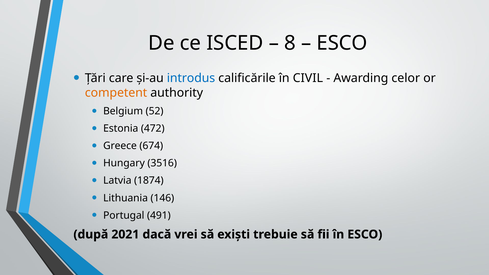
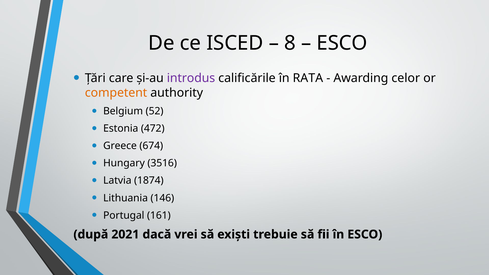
introdus colour: blue -> purple (191, 78)
CIVIL: CIVIL -> RATA (308, 78)
491: 491 -> 161 (159, 215)
